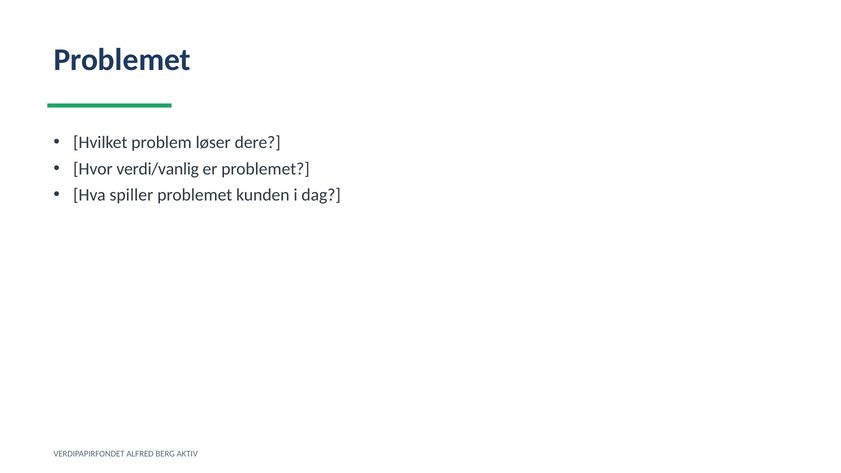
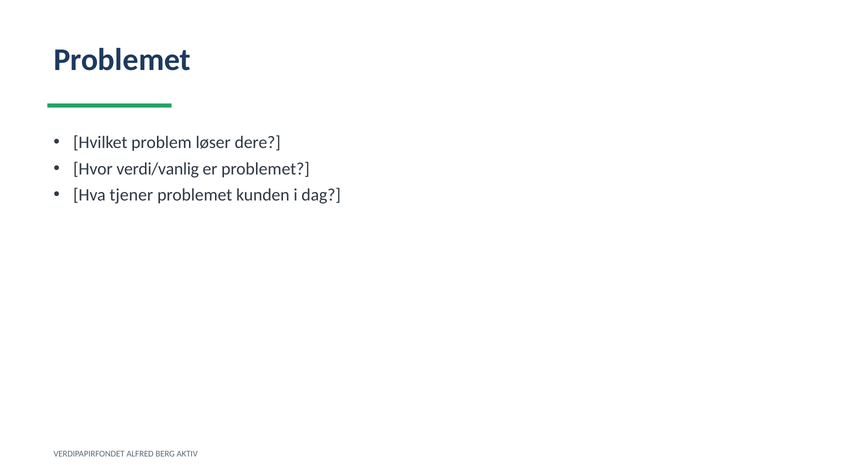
spiller: spiller -> tjener (131, 195)
